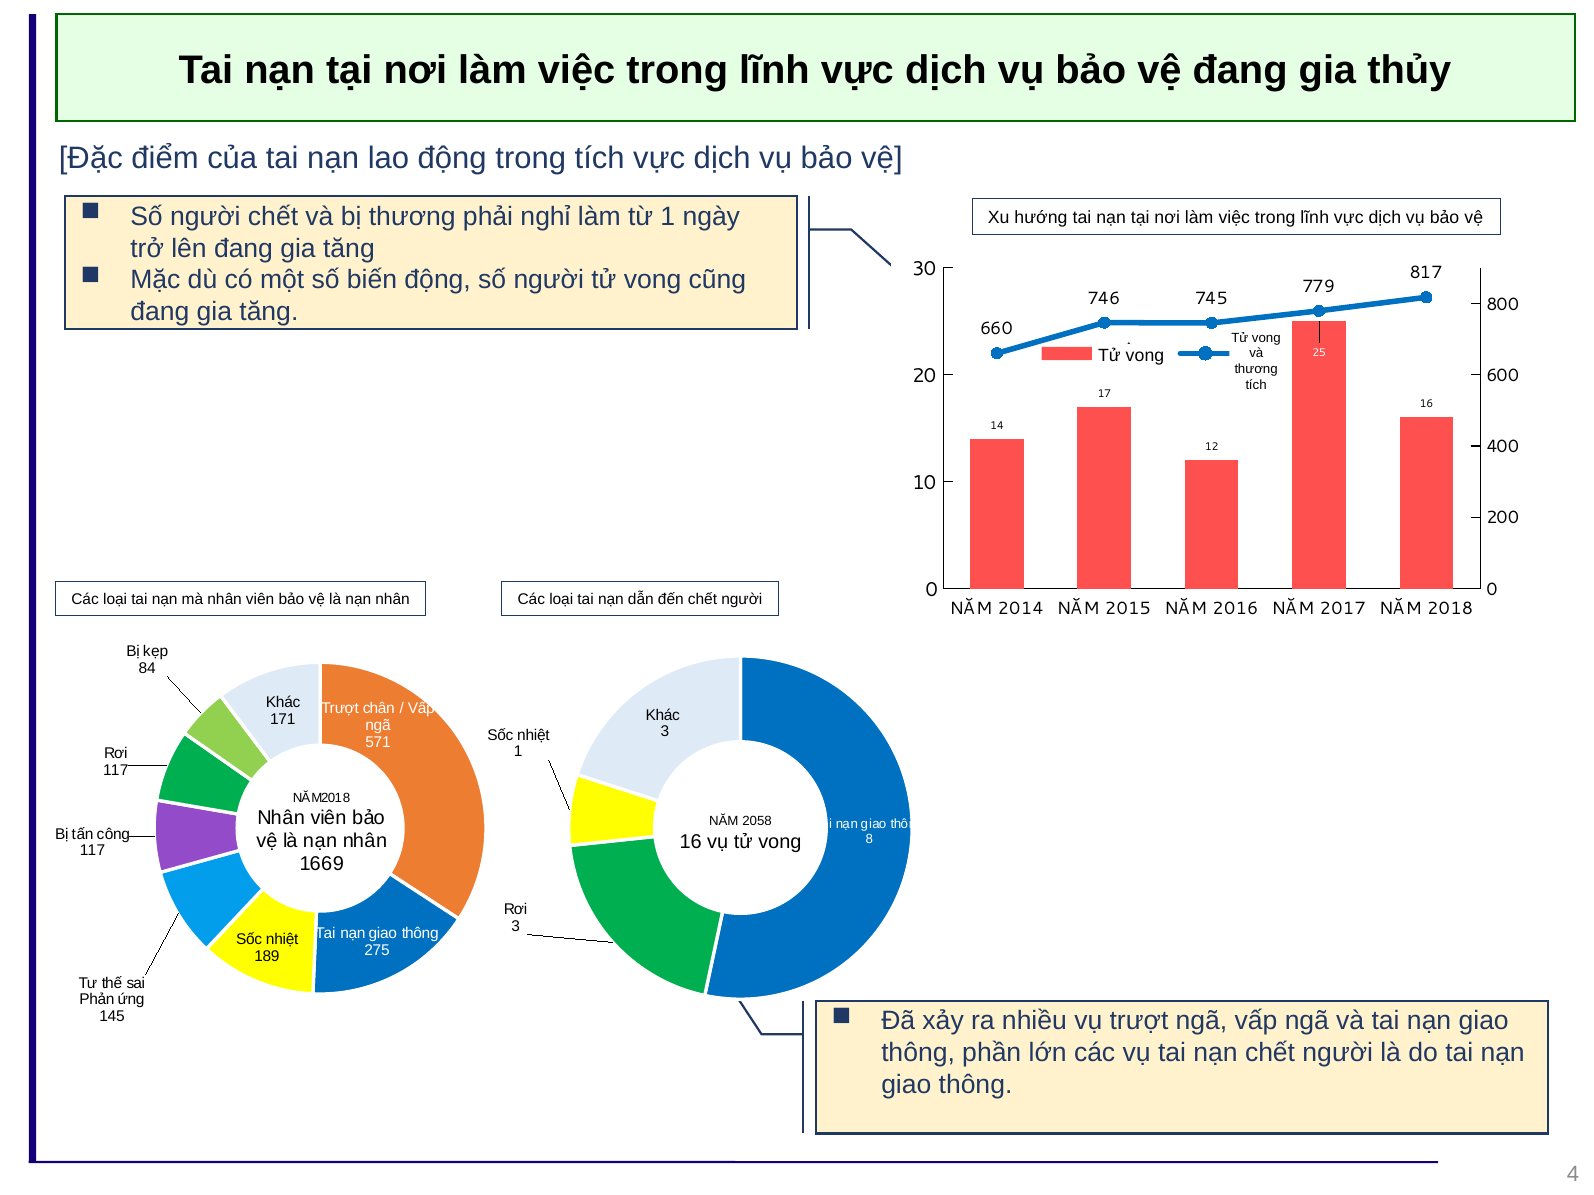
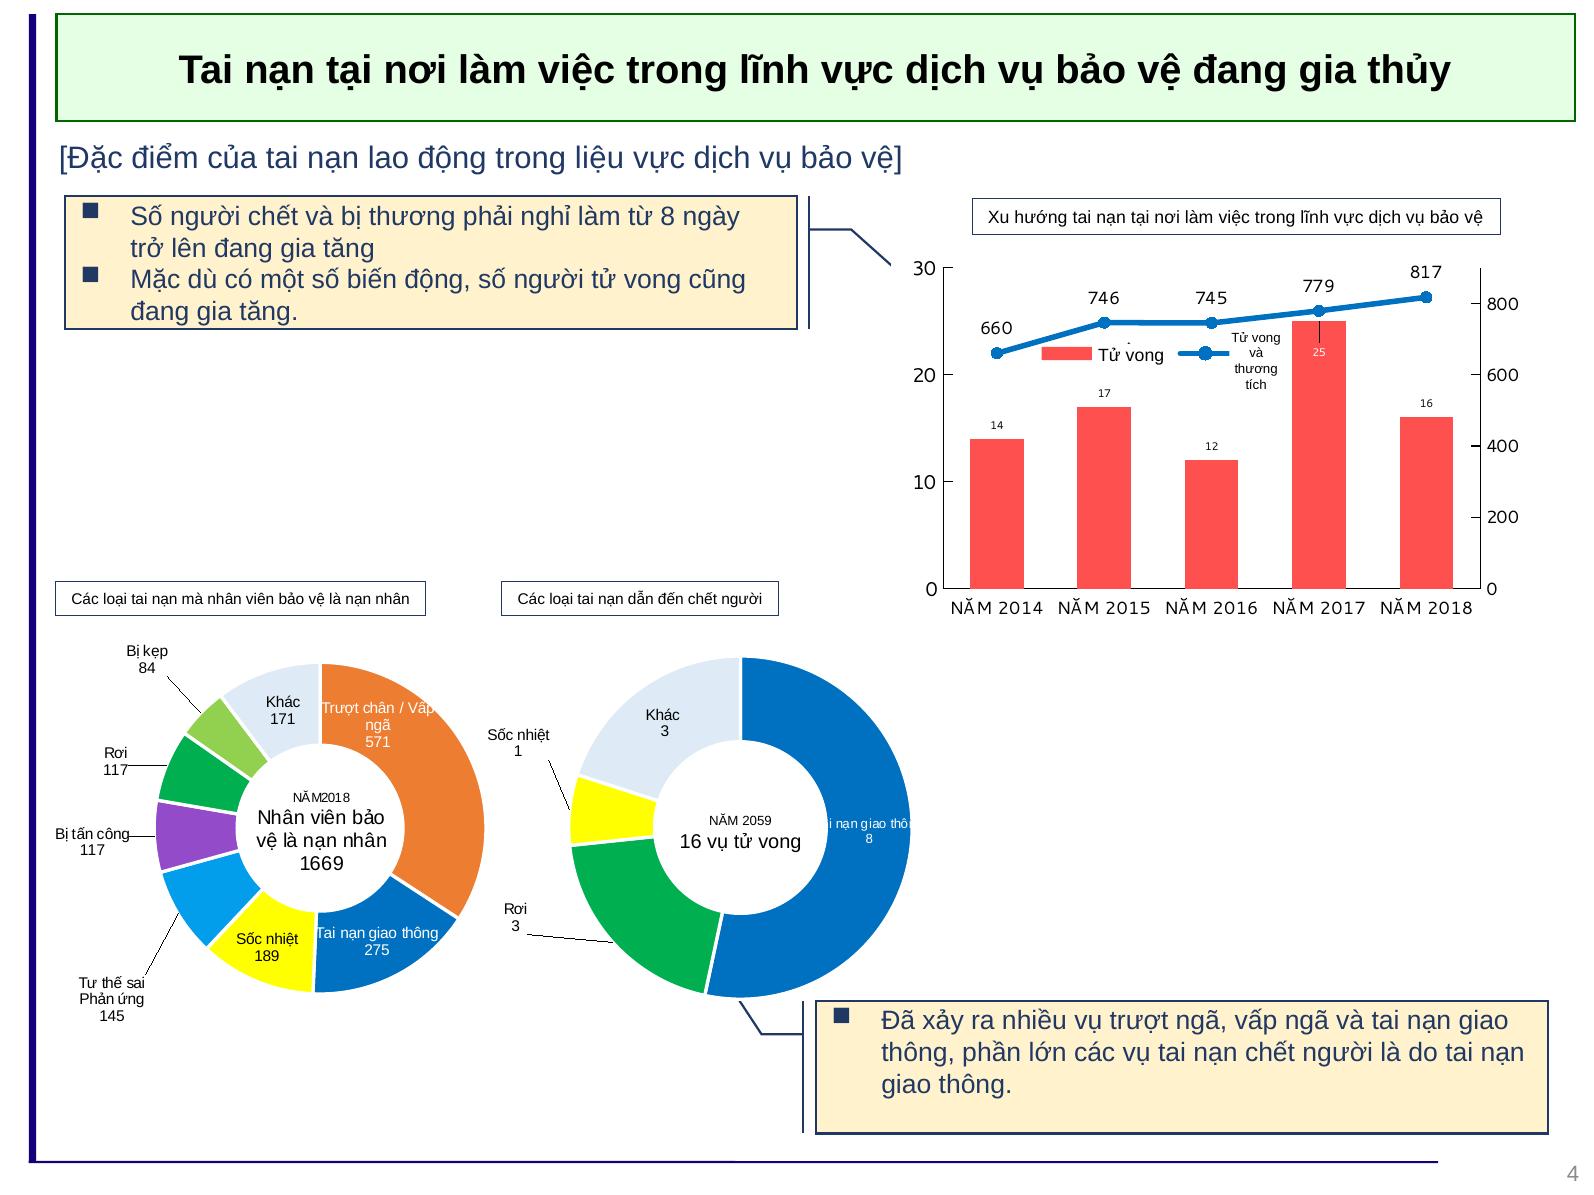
trong tích: tích -> liệu (600, 158)
từ 1: 1 -> 8 (668, 217)
2058: 2058 -> 2059 (757, 822)
